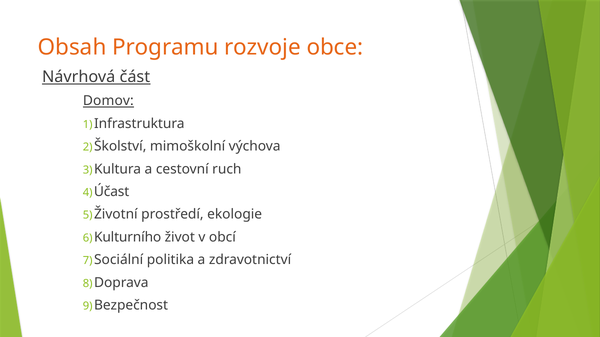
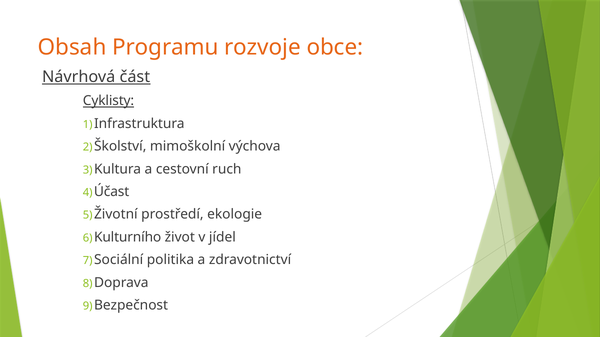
Domov: Domov -> Cyklisty (108, 101)
obcí: obcí -> jídel (222, 237)
